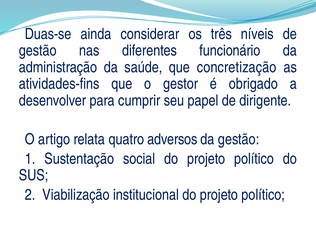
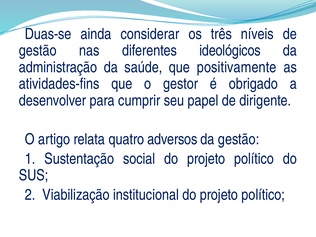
funcionário: funcionário -> ideológicos (230, 51)
concretização: concretização -> positivamente (237, 67)
